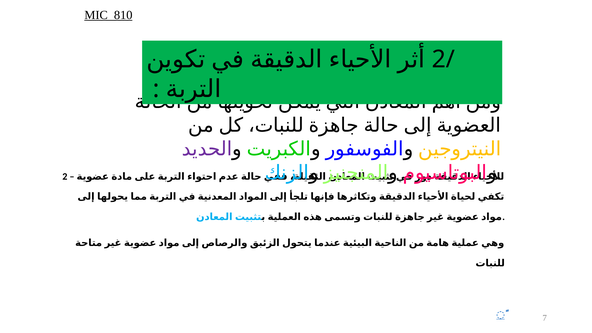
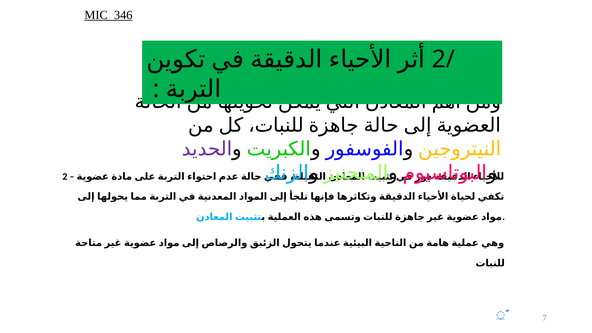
810: 810 -> 346 (123, 15)
